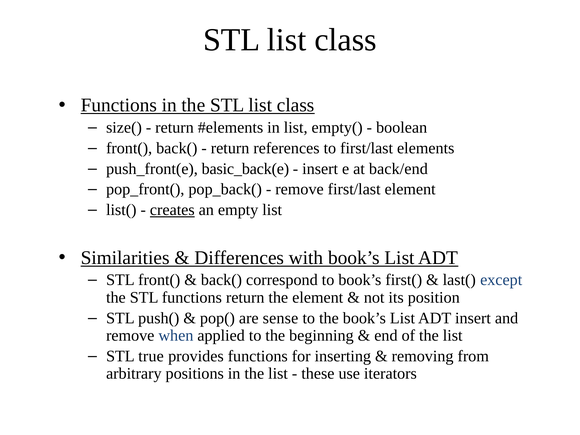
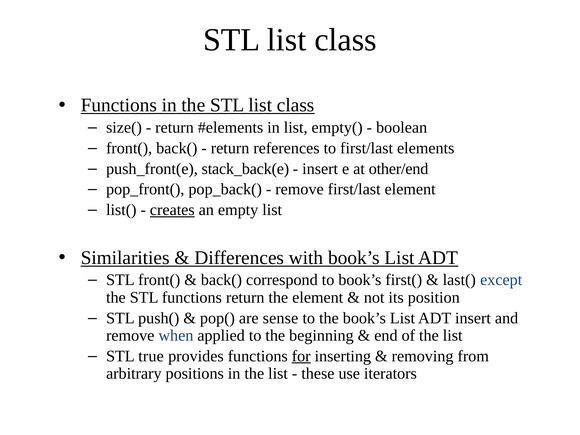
basic_back(e: basic_back(e -> stack_back(e (245, 169)
back/end: back/end -> other/end (399, 169)
for underline: none -> present (301, 356)
